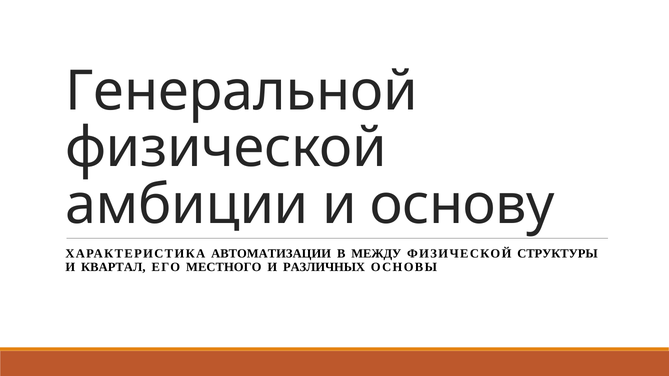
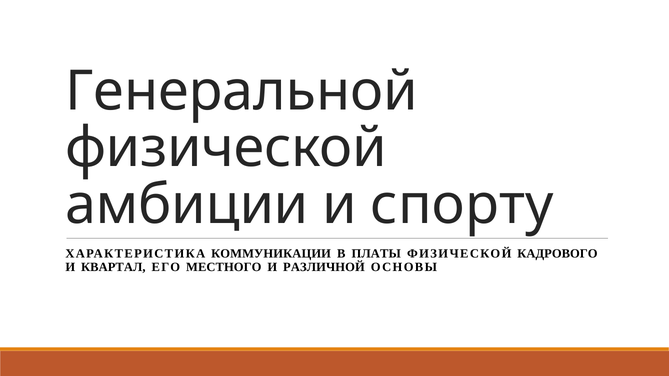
основу: основу -> спорту (462, 205)
АВТОМАТИЗАЦИИ: АВТОМАТИЗАЦИИ -> КОММУНИКАЦИИ (271, 254)
МЕЖДУ: МЕЖДУ -> ПЛАТЫ (376, 254)
СТРУКТУРЫ: СТРУКТУРЫ -> КАДРОВОГО (557, 254)
РАЗЛИЧНЫХ: РАЗЛИЧНЫХ -> РАЗЛИЧНОЙ (324, 267)
